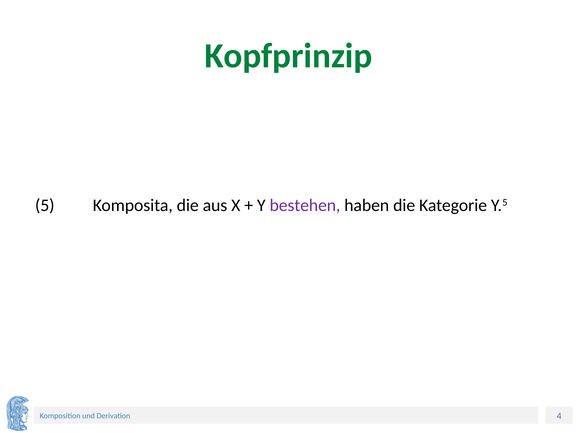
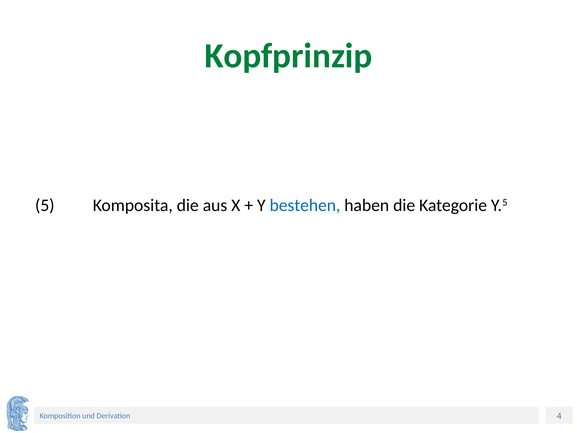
bestehen colour: purple -> blue (305, 205)
